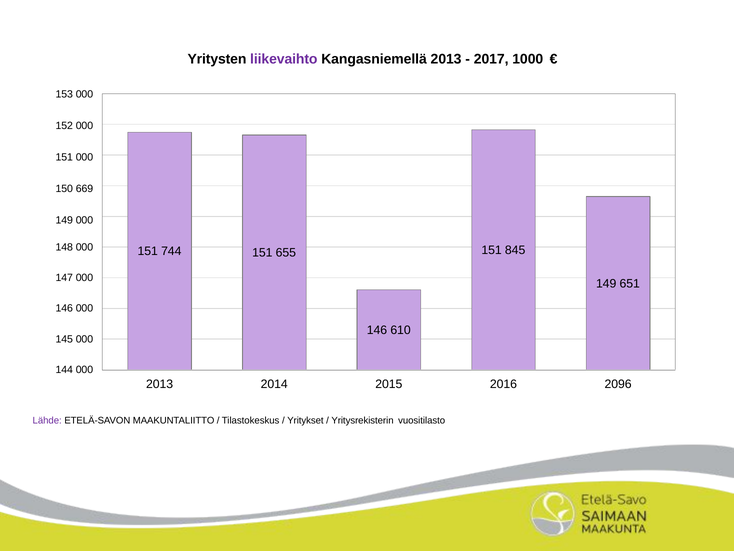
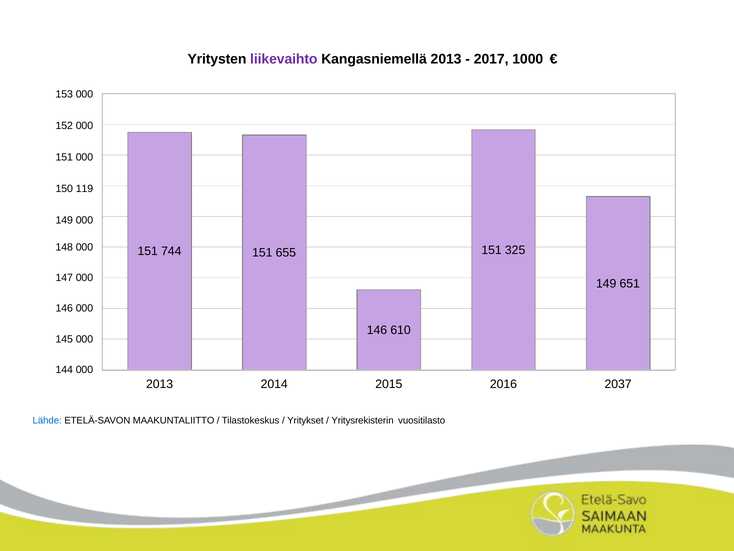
669: 669 -> 119 (84, 189)
845: 845 -> 325 (515, 250)
2096: 2096 -> 2037 (618, 384)
Lähde colour: purple -> blue (47, 420)
